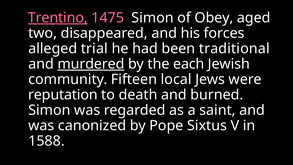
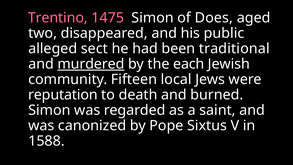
Trentino underline: present -> none (58, 18)
Obey: Obey -> Does (214, 18)
forces: forces -> public (224, 33)
trial: trial -> sect (94, 49)
